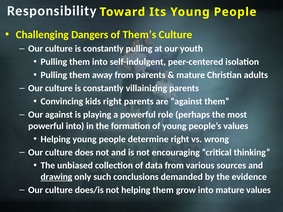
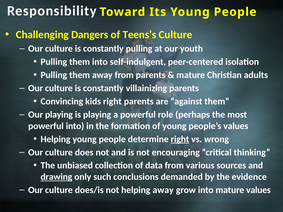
Them’s: Them’s -> Teens’s (139, 35)
Our against: against -> playing (59, 115)
right underline: none -> present (180, 139)
helping them: them -> away (163, 190)
